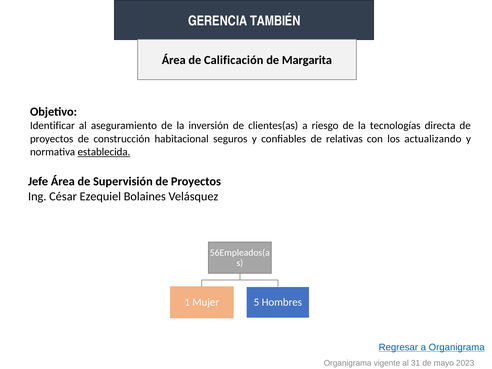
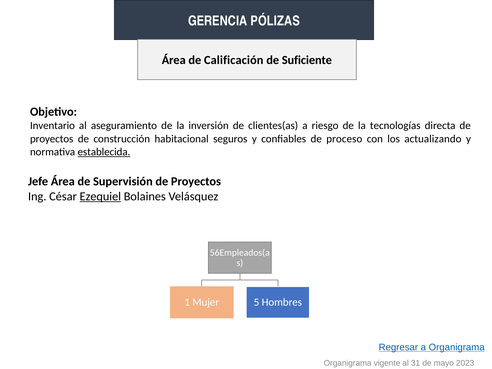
TAMBIÉN: TAMBIÉN -> PÓLIZAS (275, 21)
Margarita: Margarita -> Suficiente (307, 60)
Identificar: Identificar -> Inventario (52, 126)
relativas: relativas -> proceso (344, 139)
Ezequiel underline: none -> present (100, 196)
